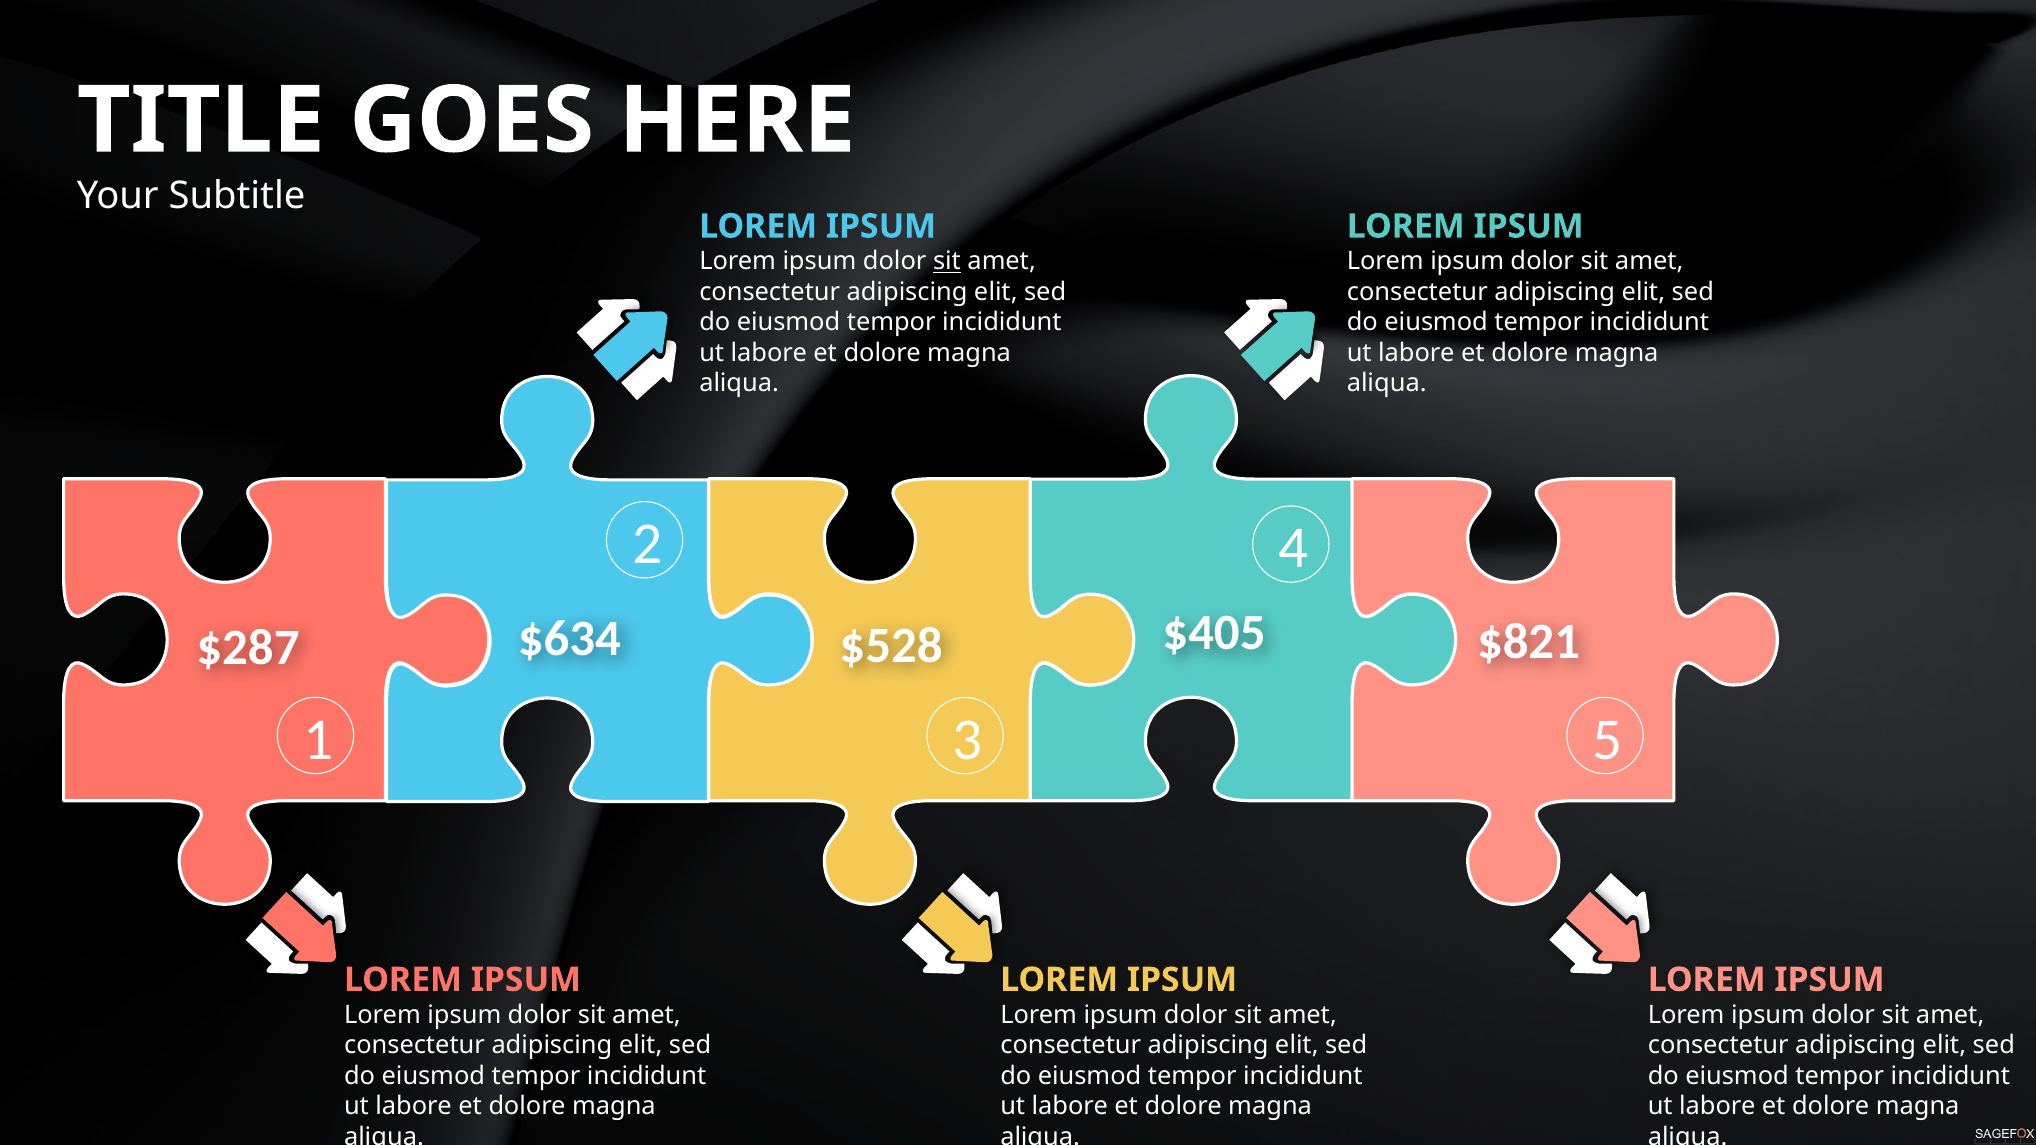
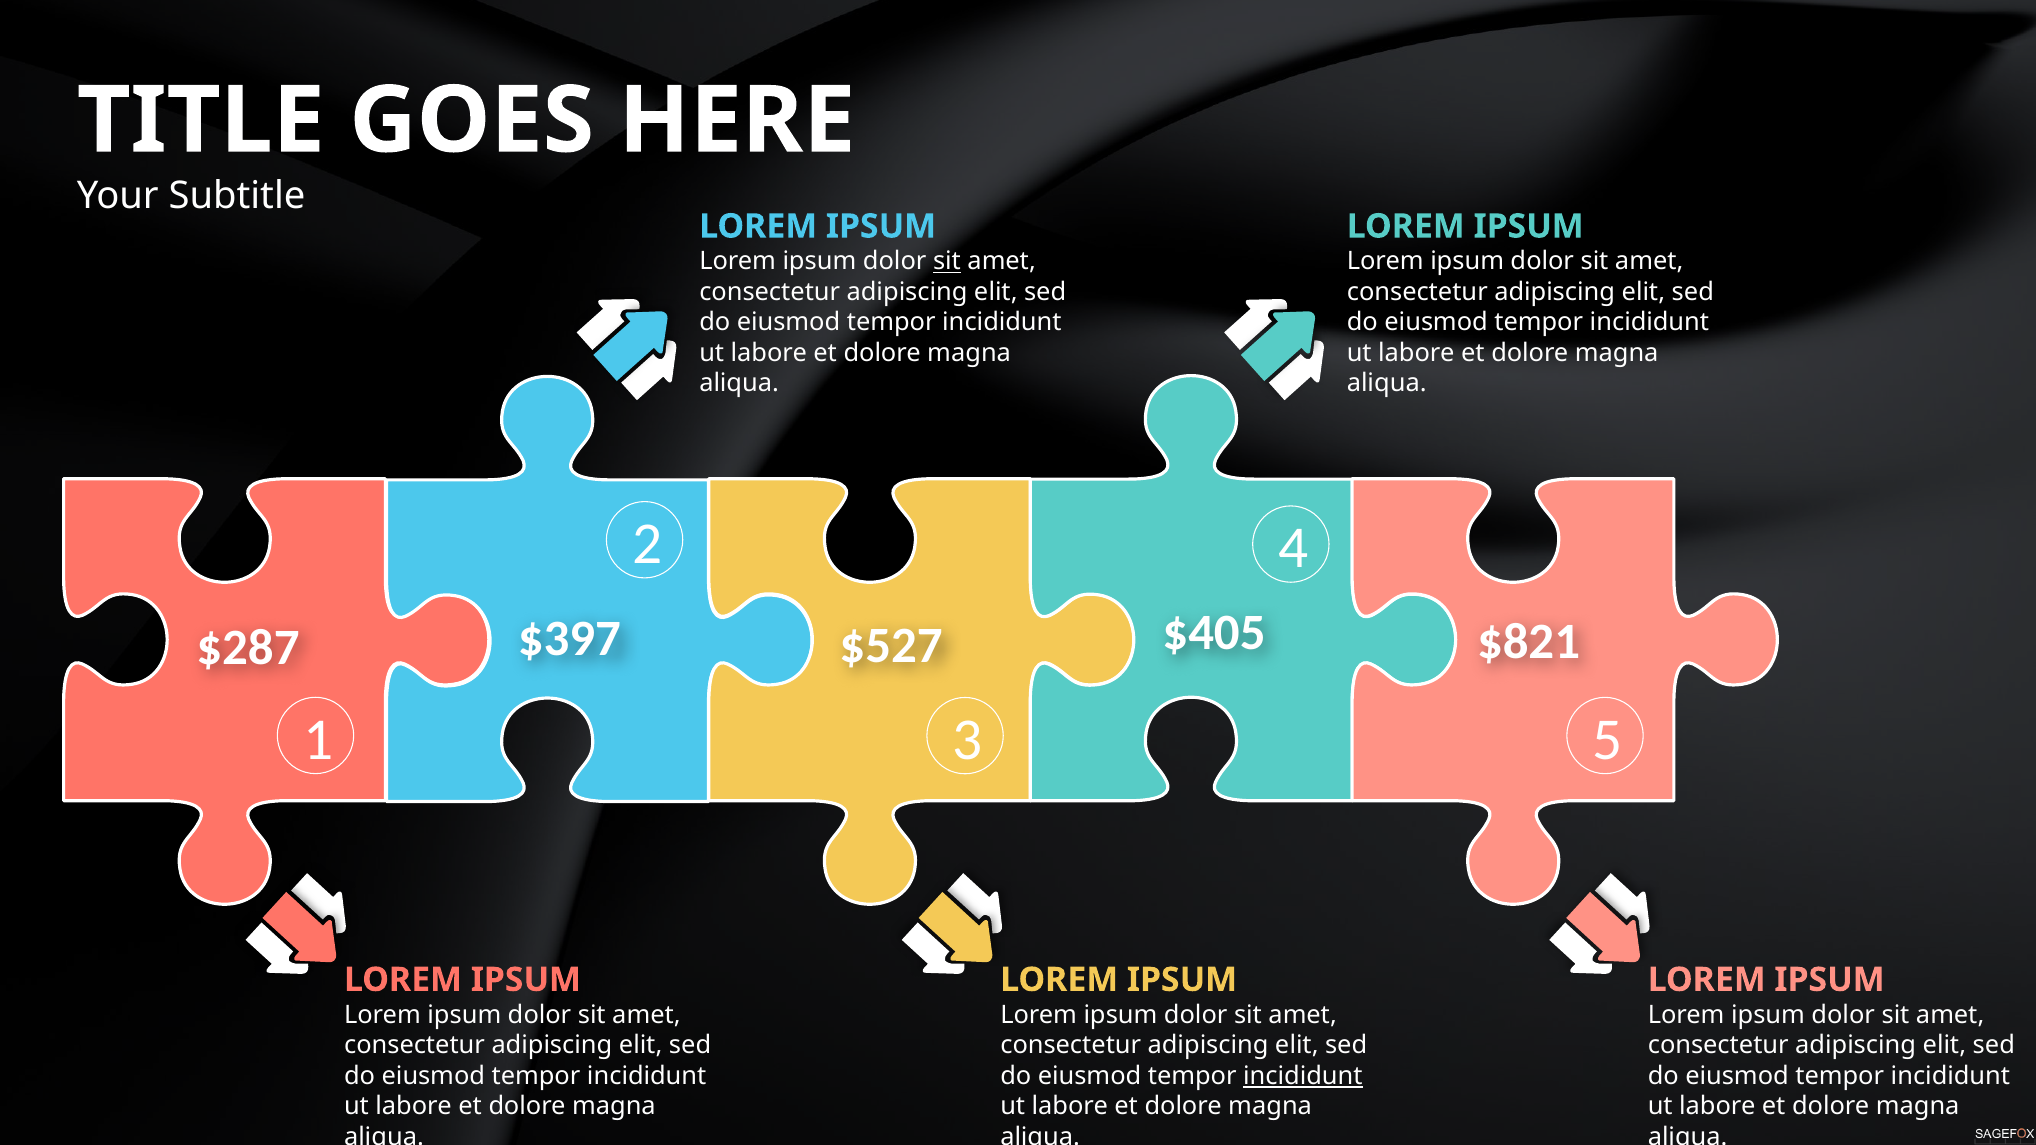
$634: $634 -> $397 (569, 639)
$528: $528 -> $527 (891, 645)
incididunt underline: none -> present (1303, 1076)
